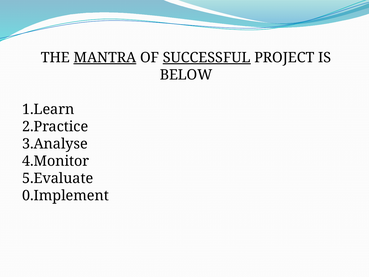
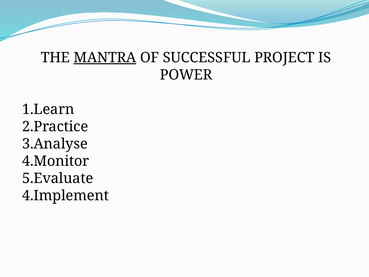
SUCCESSFUL underline: present -> none (207, 58)
BELOW: BELOW -> POWER (186, 75)
0.Implement: 0.Implement -> 4.Implement (65, 195)
